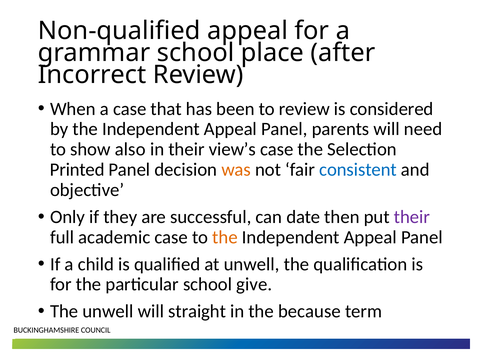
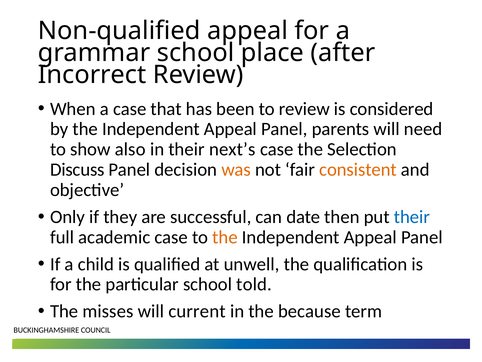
view’s: view’s -> next’s (232, 149)
Printed: Printed -> Discuss (77, 169)
consistent colour: blue -> orange (358, 169)
their colour: purple -> blue (412, 217)
give: give -> told (254, 284)
The unwell: unwell -> misses (108, 311)
straight: straight -> current (197, 311)
